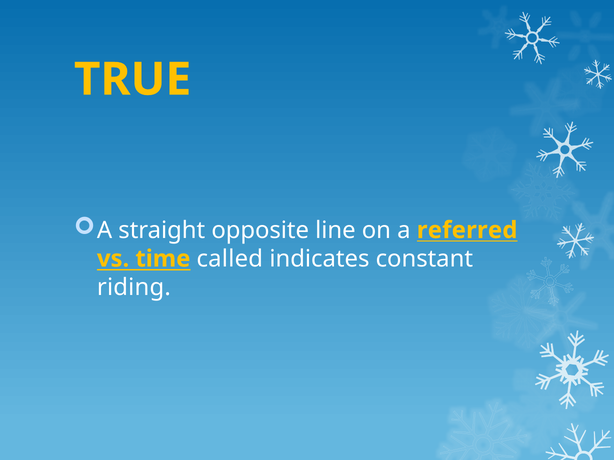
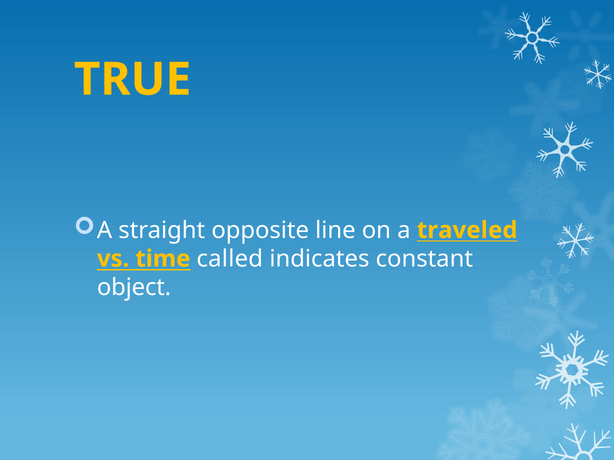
referred: referred -> traveled (467, 230)
riding: riding -> object (134, 288)
